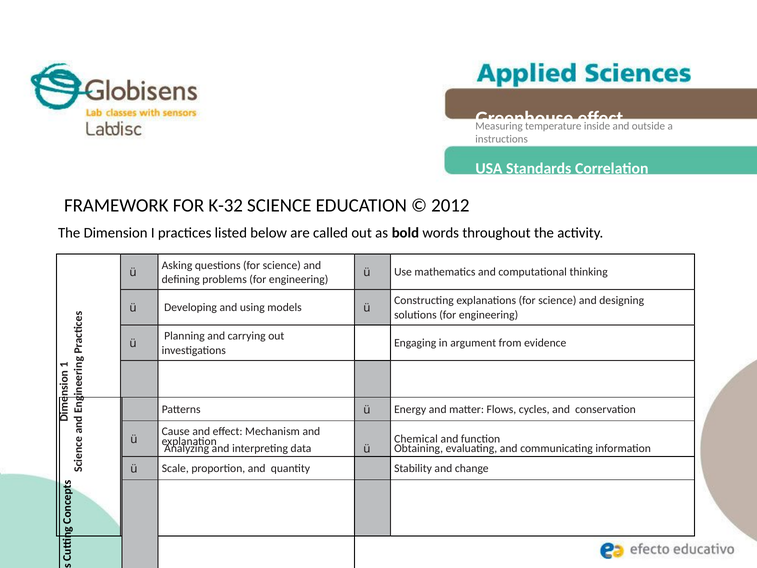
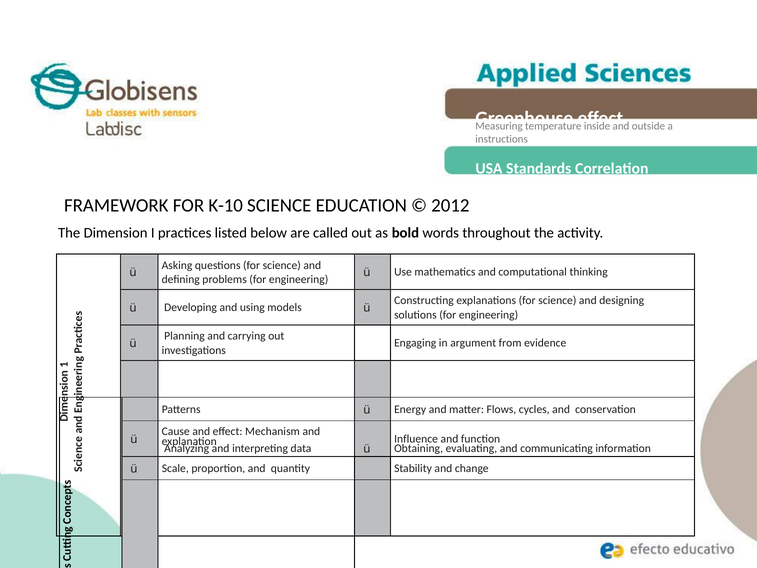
K-32: K-32 -> K-10 (226, 205)
Chemical: Chemical -> Influence (416, 438)
